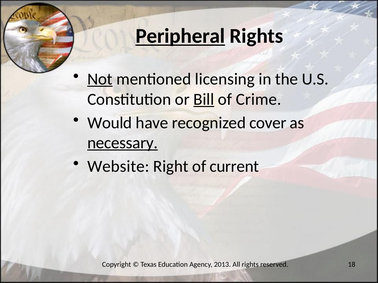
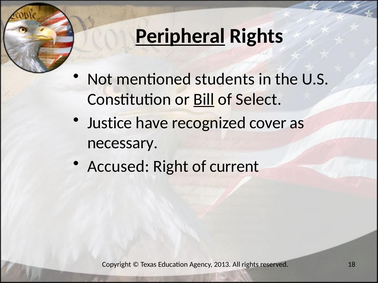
Not underline: present -> none (100, 79)
licensing: licensing -> students (225, 79)
Crime: Crime -> Select (259, 99)
Would: Would -> Justice (110, 123)
necessary underline: present -> none (123, 143)
Website: Website -> Accused (118, 167)
